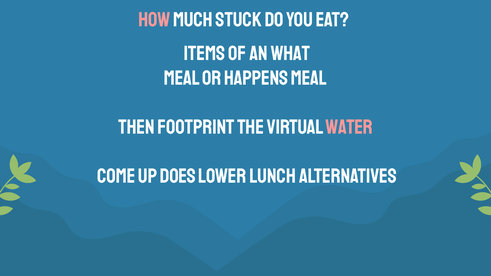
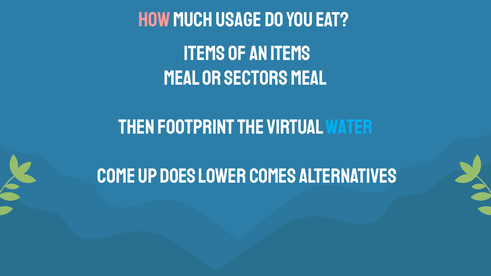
stuck: stuck -> usage (239, 20)
an what: what -> items (290, 54)
happens: happens -> sectors (256, 78)
water colour: pink -> light blue (349, 127)
lunch: lunch -> comes (273, 176)
